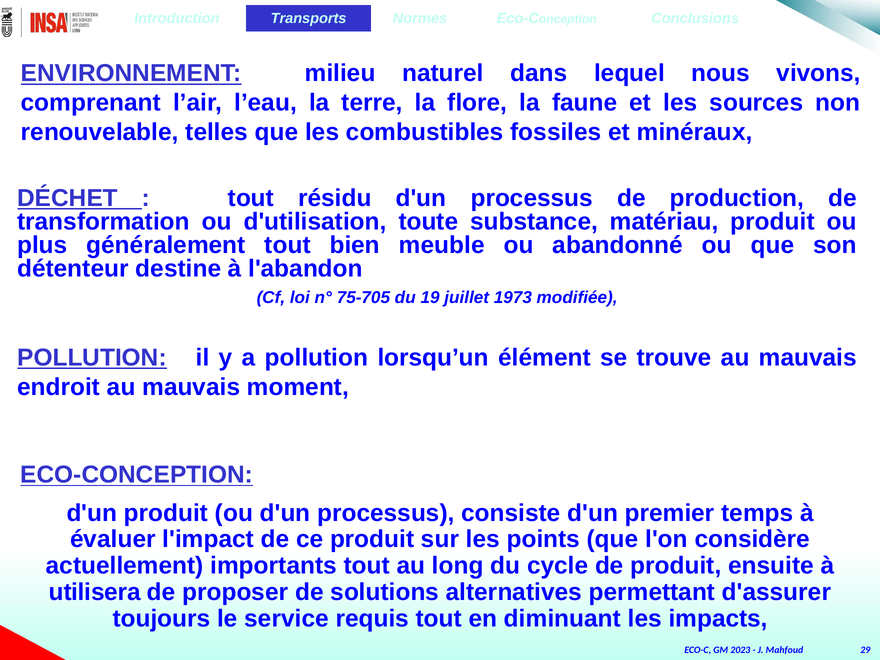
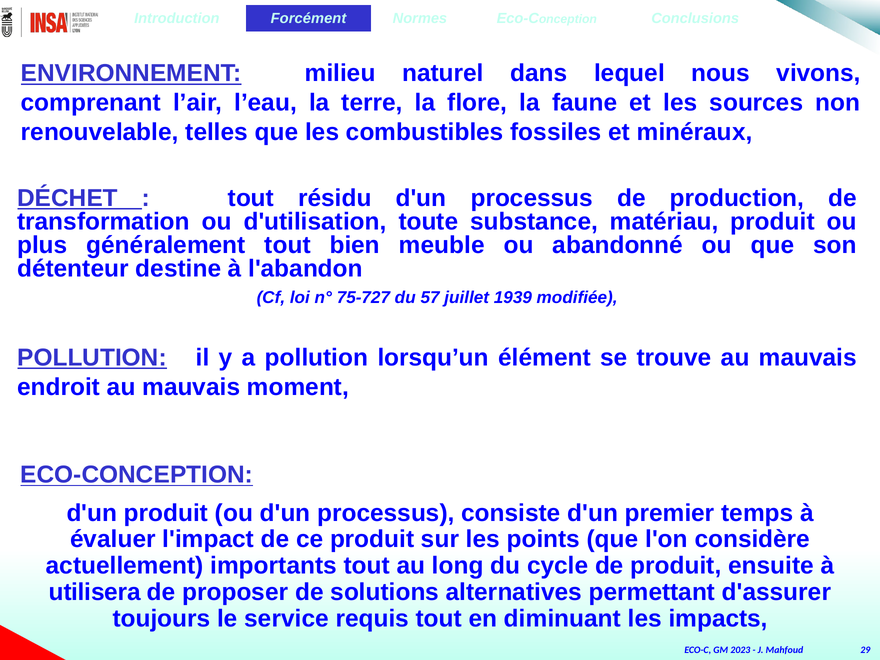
Transports: Transports -> Forcément (308, 18)
75-705: 75-705 -> 75-727 (363, 297)
19: 19 -> 57 (430, 297)
1973: 1973 -> 1939 (513, 297)
